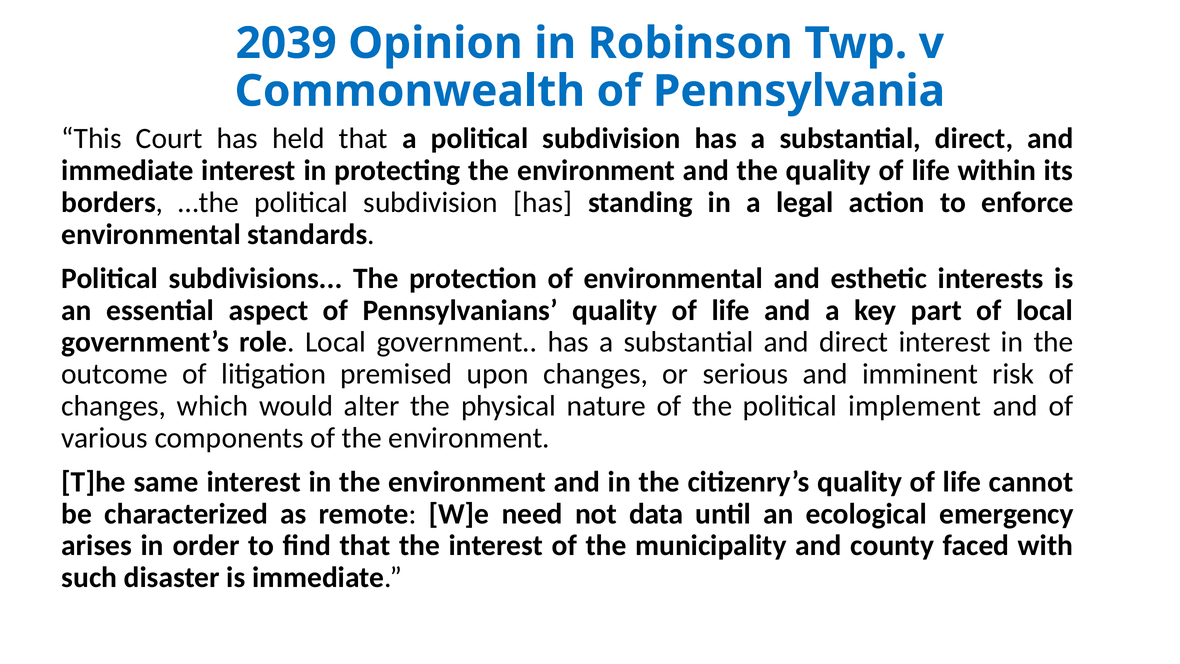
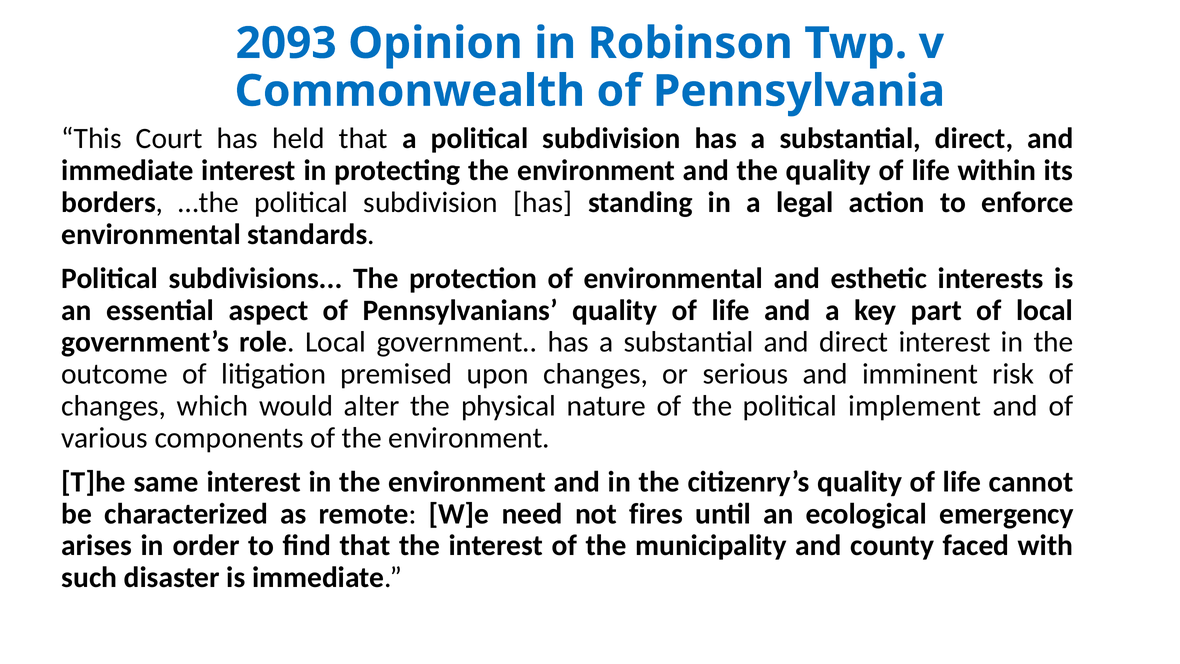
2039: 2039 -> 2093 (286, 43)
data: data -> fires (656, 514)
